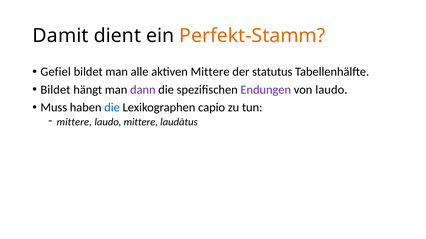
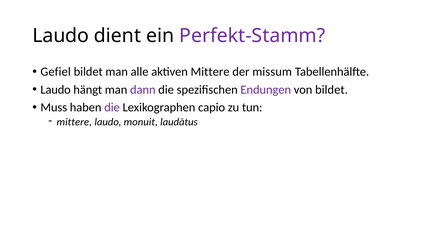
Damit: Damit -> Laudo (61, 36)
Perfekt-Stamm colour: orange -> purple (252, 36)
statutus: statutus -> missum (272, 72)
Bildet: Bildet -> Laudo (56, 90)
von laudo: laudo -> bildet (331, 90)
die colour: blue -> purple (112, 108)
laudo mittere: mittere -> monuit (141, 122)
